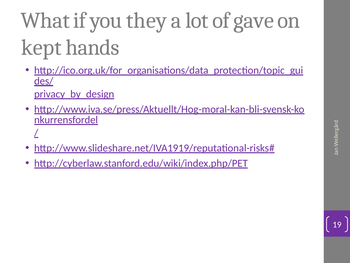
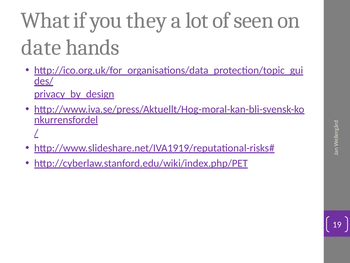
gave: gave -> seen (254, 21)
kept: kept -> date (41, 47)
